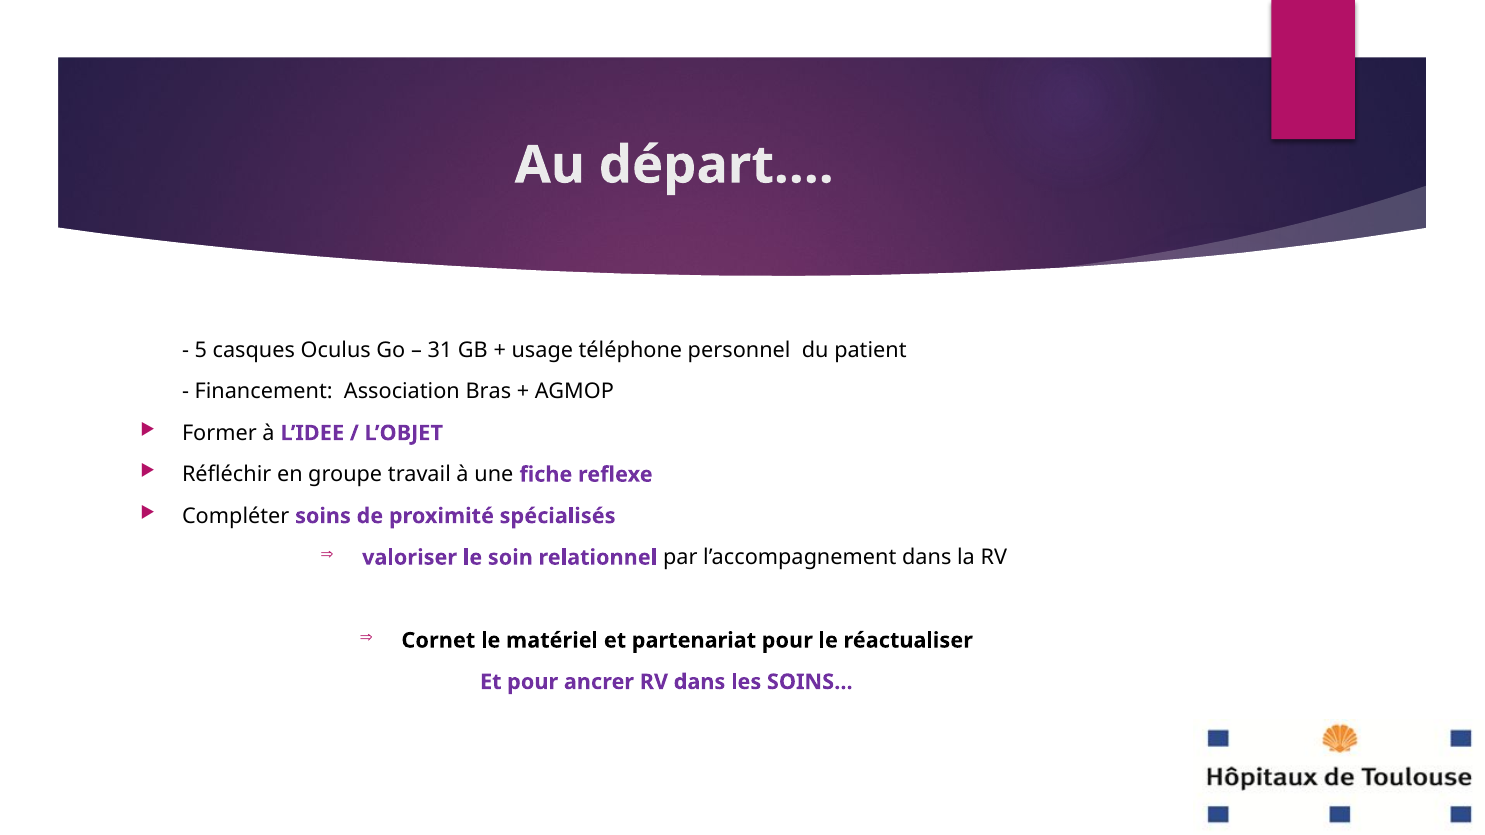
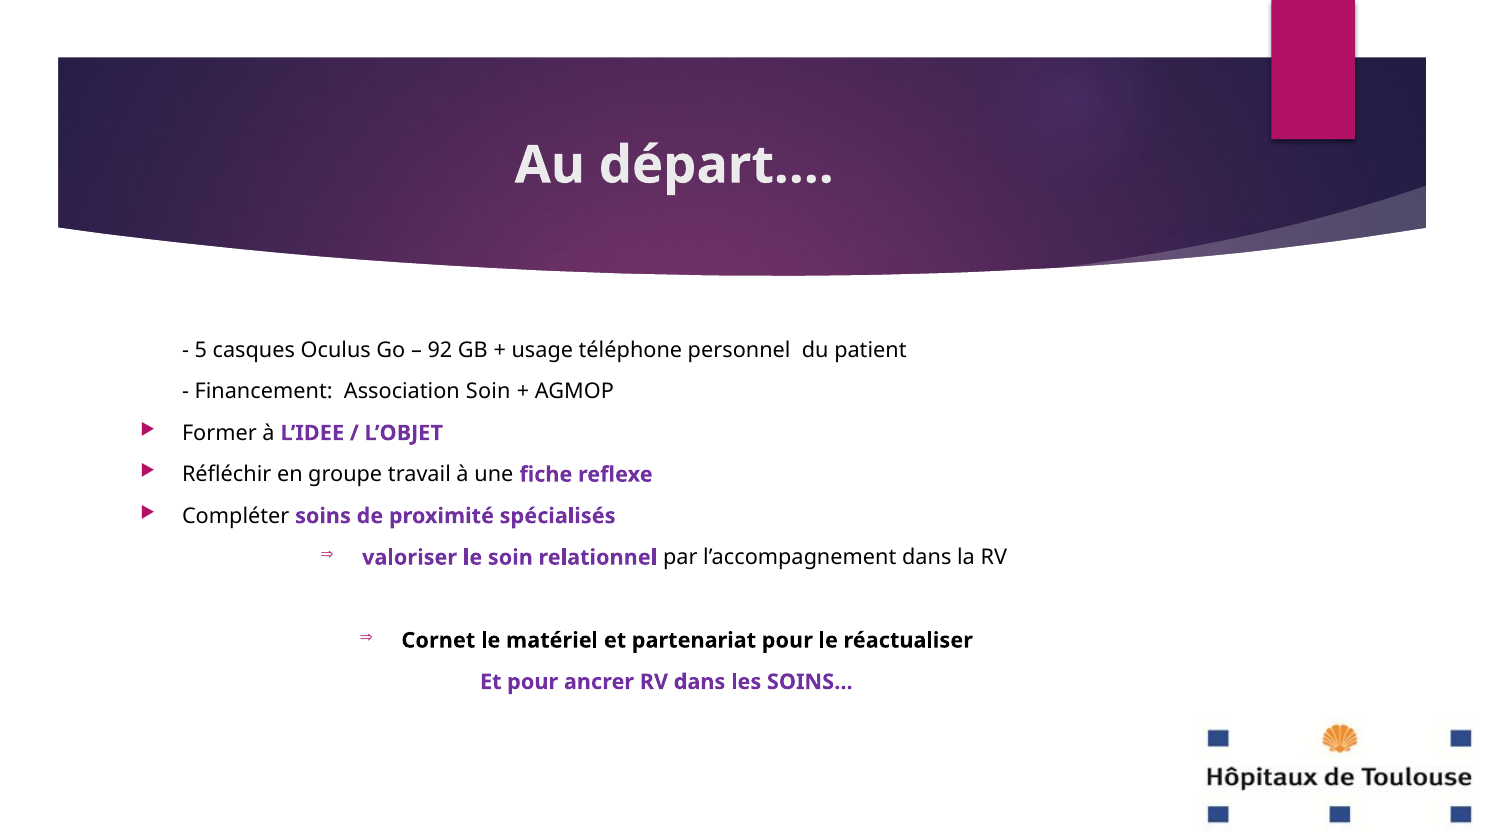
31: 31 -> 92 (440, 350)
Association Bras: Bras -> Soin (488, 392)
